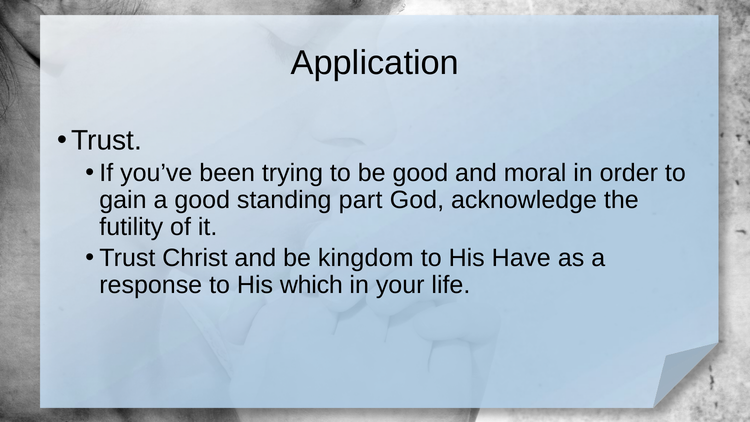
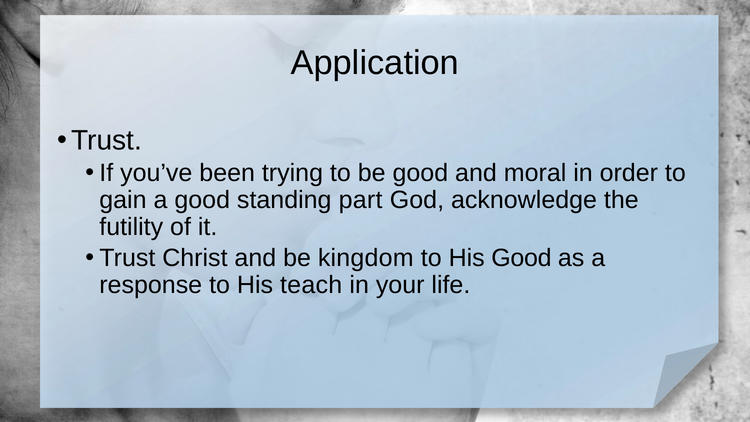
His Have: Have -> Good (521, 258)
which: which -> teach (311, 285)
